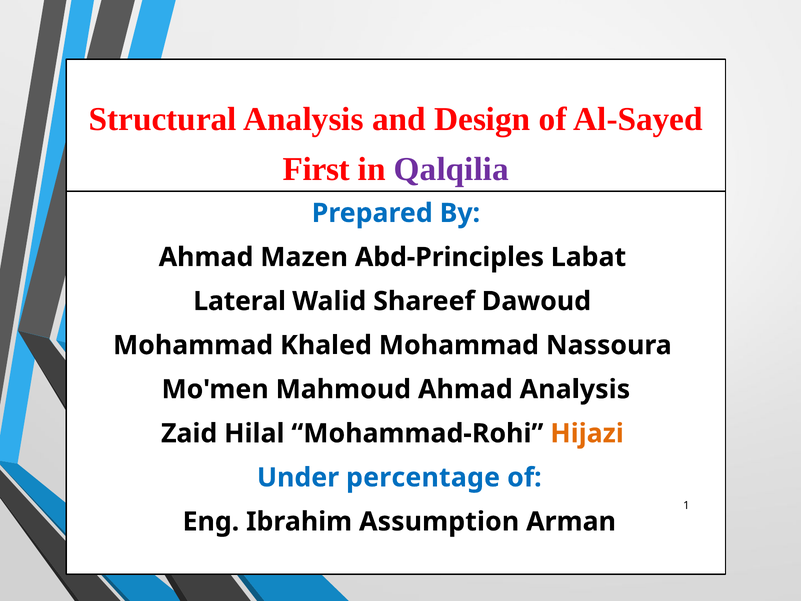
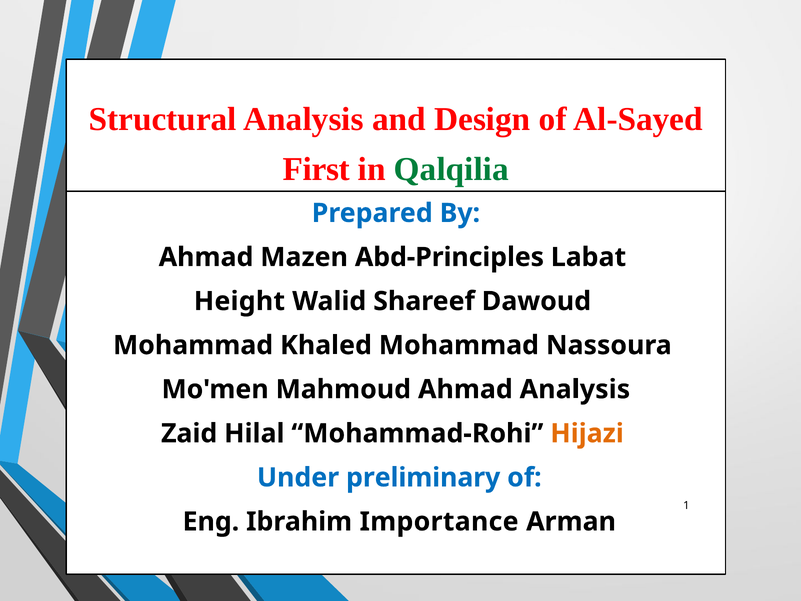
Qalqilia colour: purple -> green (451, 169)
Lateral: Lateral -> Height (239, 301)
percentage: percentage -> preliminary (423, 477)
Assumption: Assumption -> Importance (439, 521)
